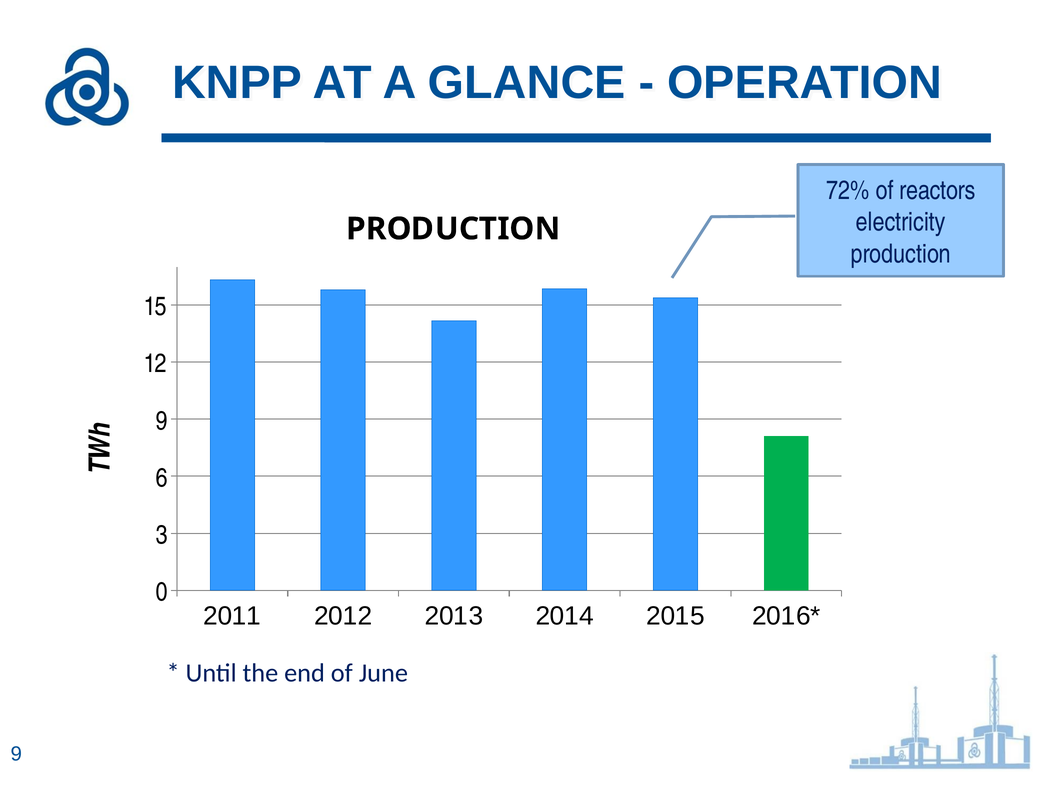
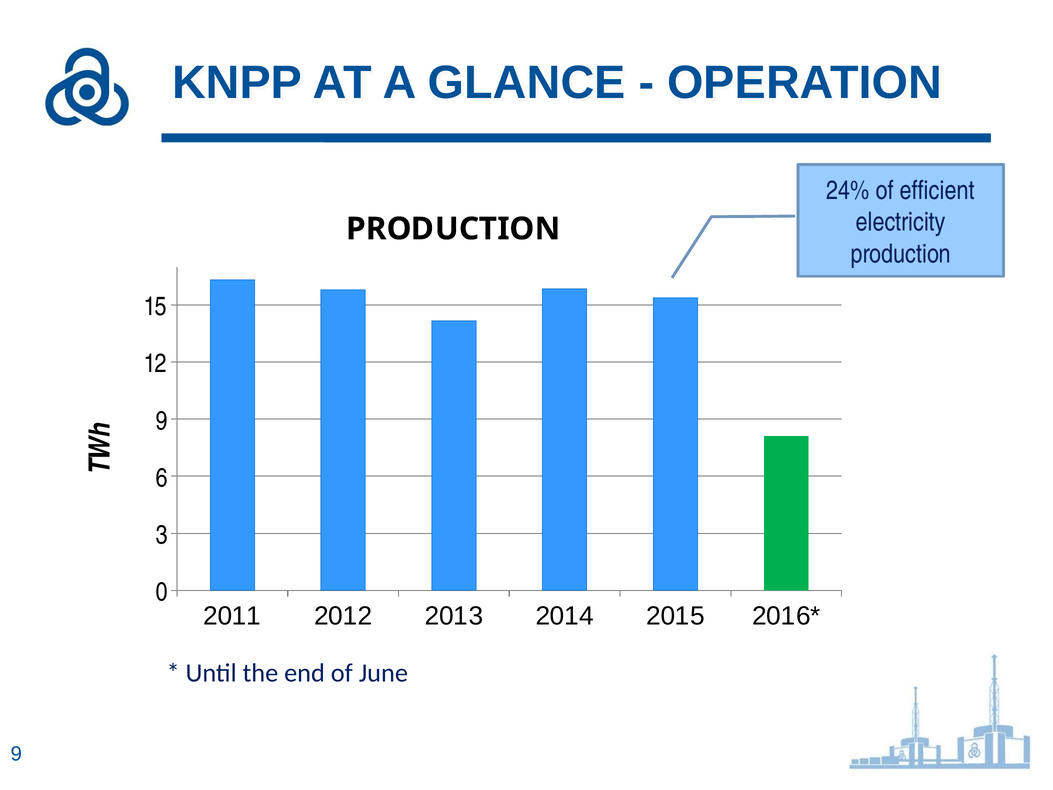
72%: 72% -> 24% (848, 191)
reactors: reactors -> efficient (937, 191)
